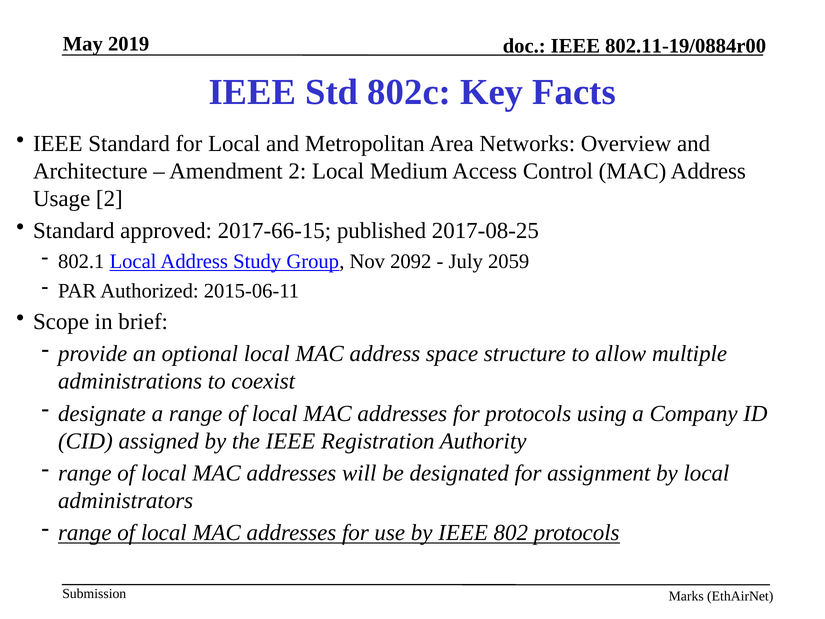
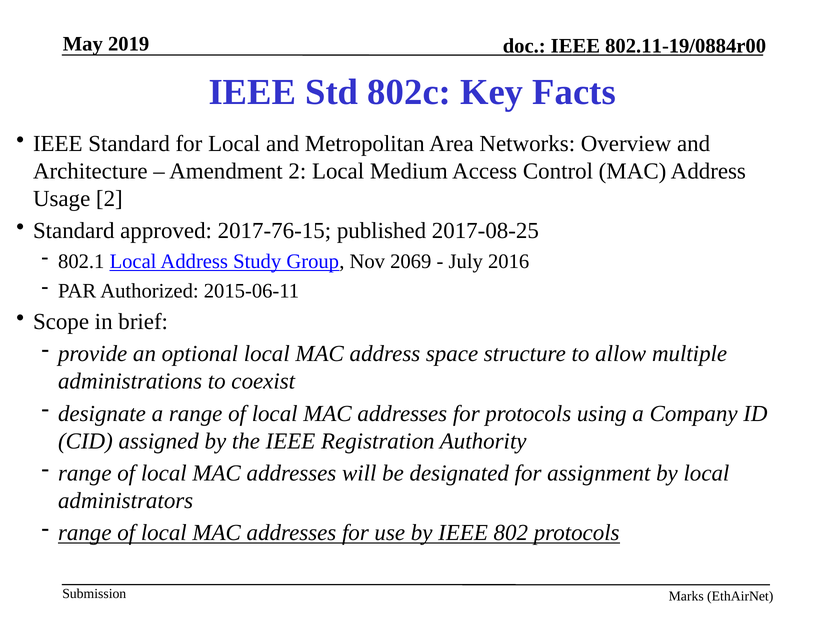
2017-66-15: 2017-66-15 -> 2017-76-15 (274, 231)
2092: 2092 -> 2069 (411, 261)
2059: 2059 -> 2016 (509, 261)
